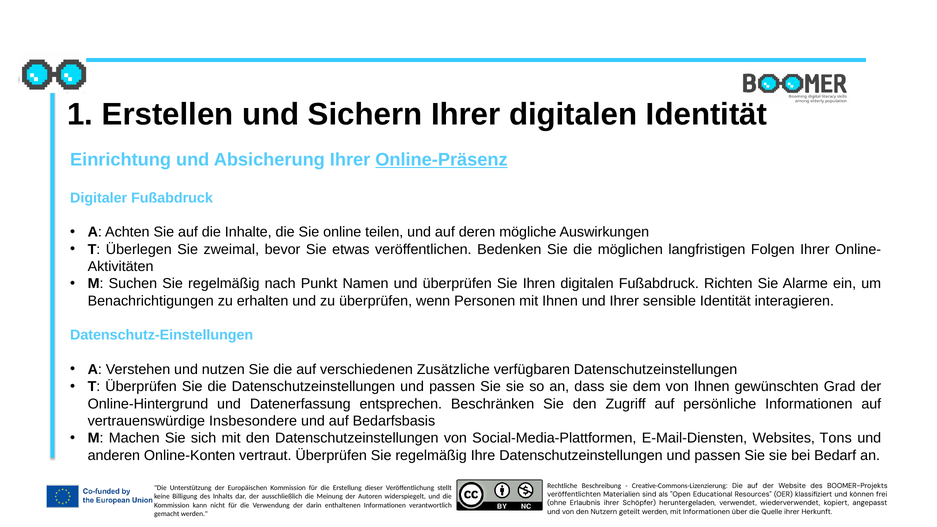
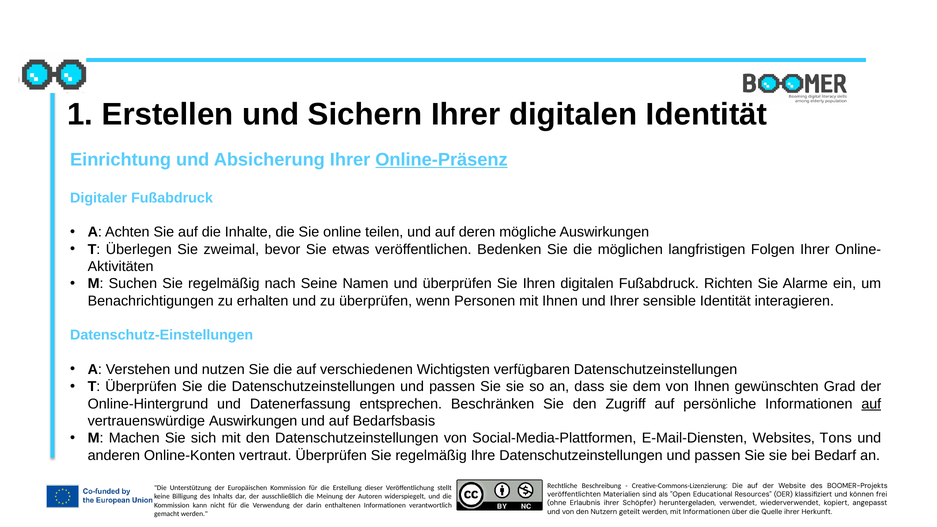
Punkt: Punkt -> Seine (319, 284)
Zusätzliche: Zusätzliche -> Wichtigsten (453, 370)
auf underline: none -> present (871, 404)
vertrauenswürdige Insbesondere: Insbesondere -> Auswirkungen (253, 421)
